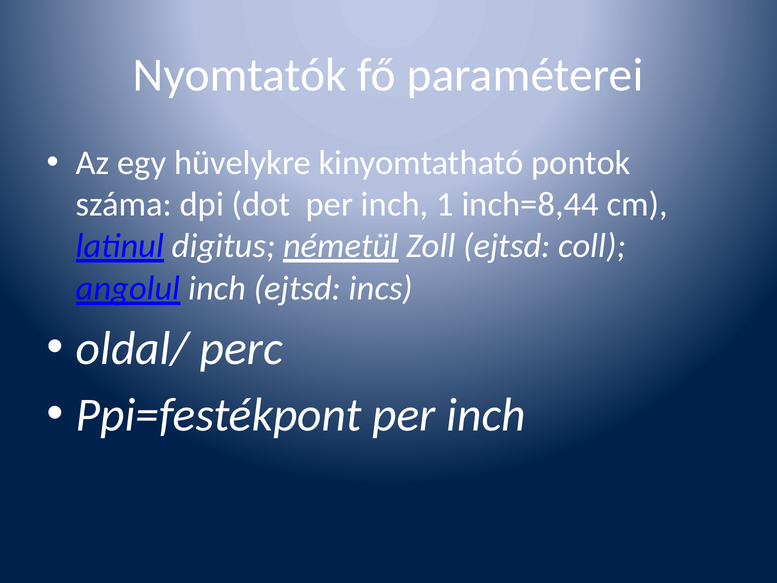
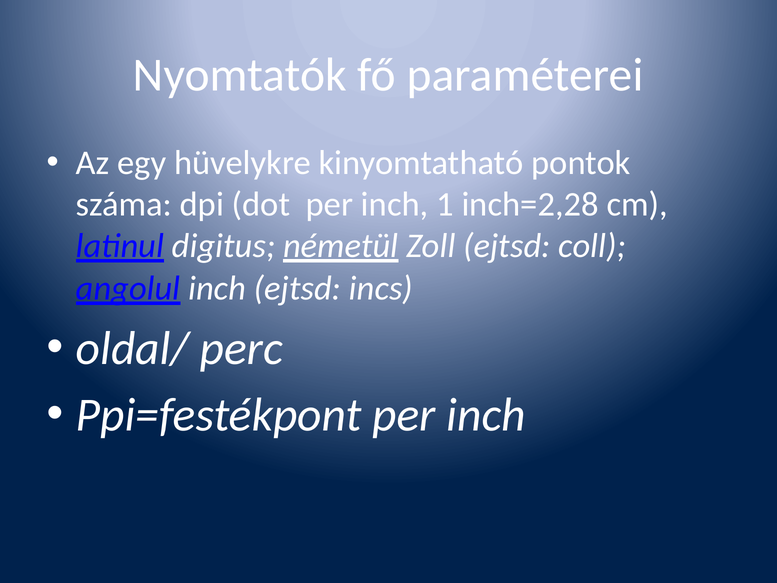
inch=8,44: inch=8,44 -> inch=2,28 (530, 204)
